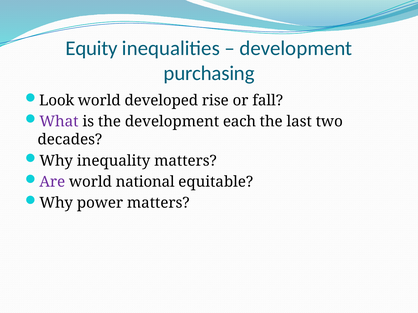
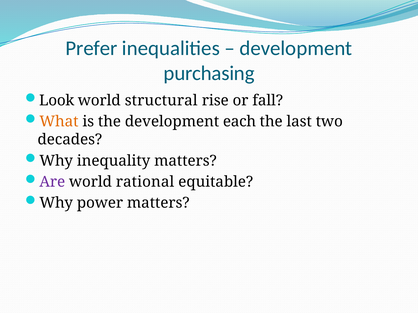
Equity: Equity -> Prefer (91, 48)
developed: developed -> structural (161, 101)
What colour: purple -> orange (59, 122)
national: national -> rational (145, 182)
